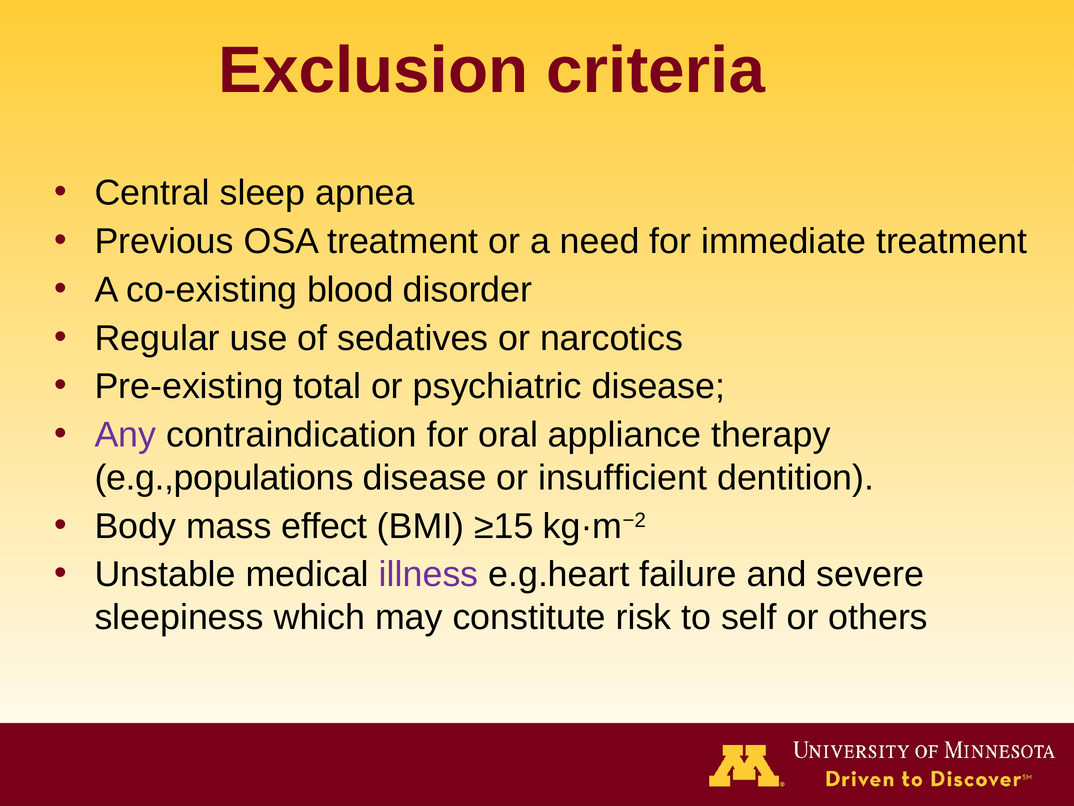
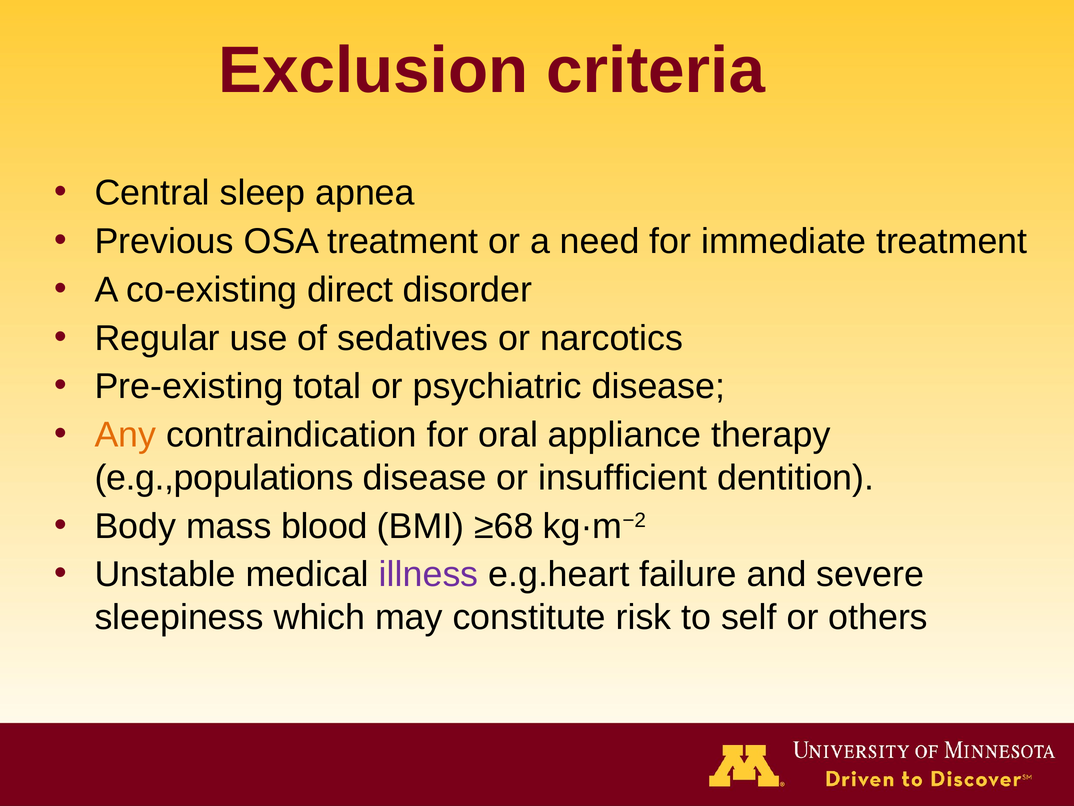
blood: blood -> direct (350, 290)
Any colour: purple -> orange (125, 435)
effect: effect -> blood (324, 526)
≥15: ≥15 -> ≥68 (504, 526)
